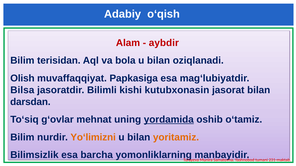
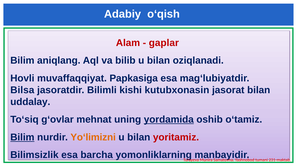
aybdir: aybdir -> gaplar (164, 43)
terisidan: terisidan -> aniqlang (59, 61)
bola: bola -> bilib (125, 61)
Olish: Olish -> Hovli (22, 78)
darsdan: darsdan -> uddalay (30, 102)
Bilim underline: none -> present (22, 138)
yoritamiz colour: orange -> red (176, 138)
